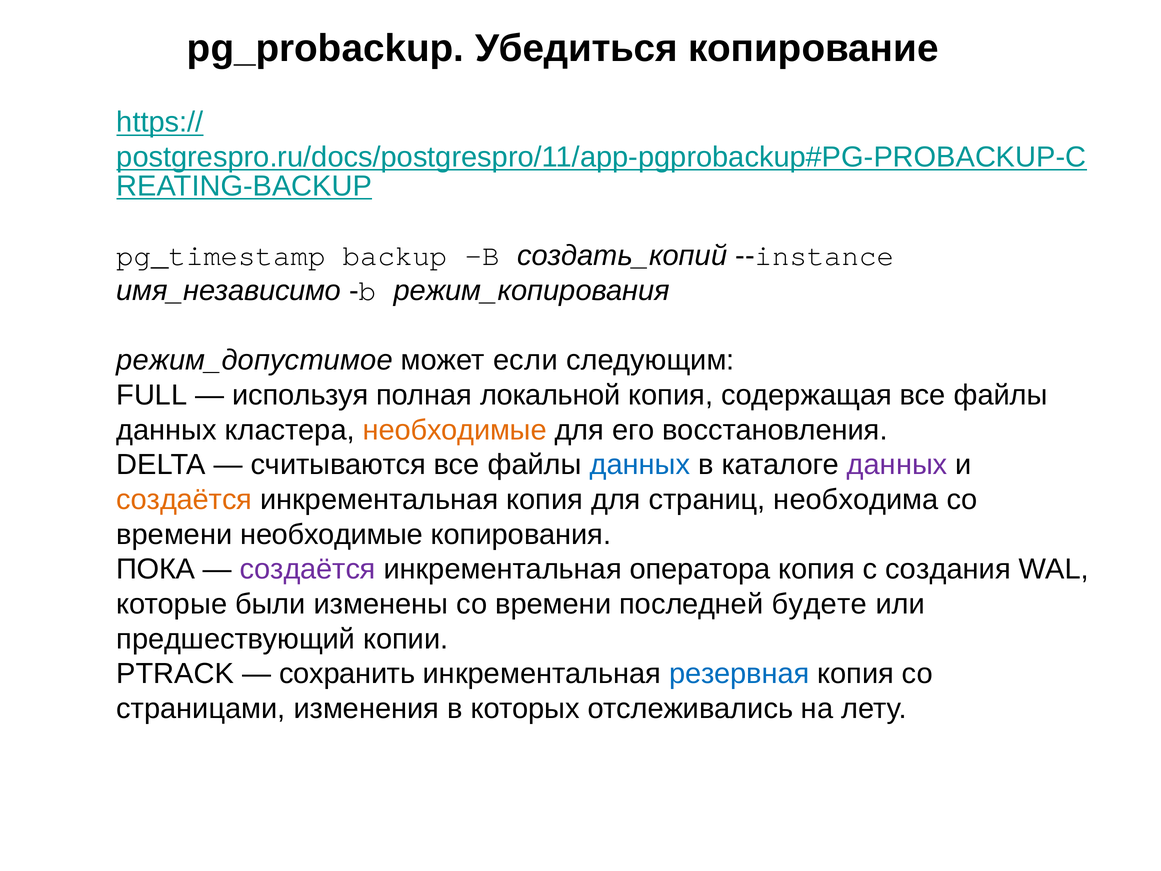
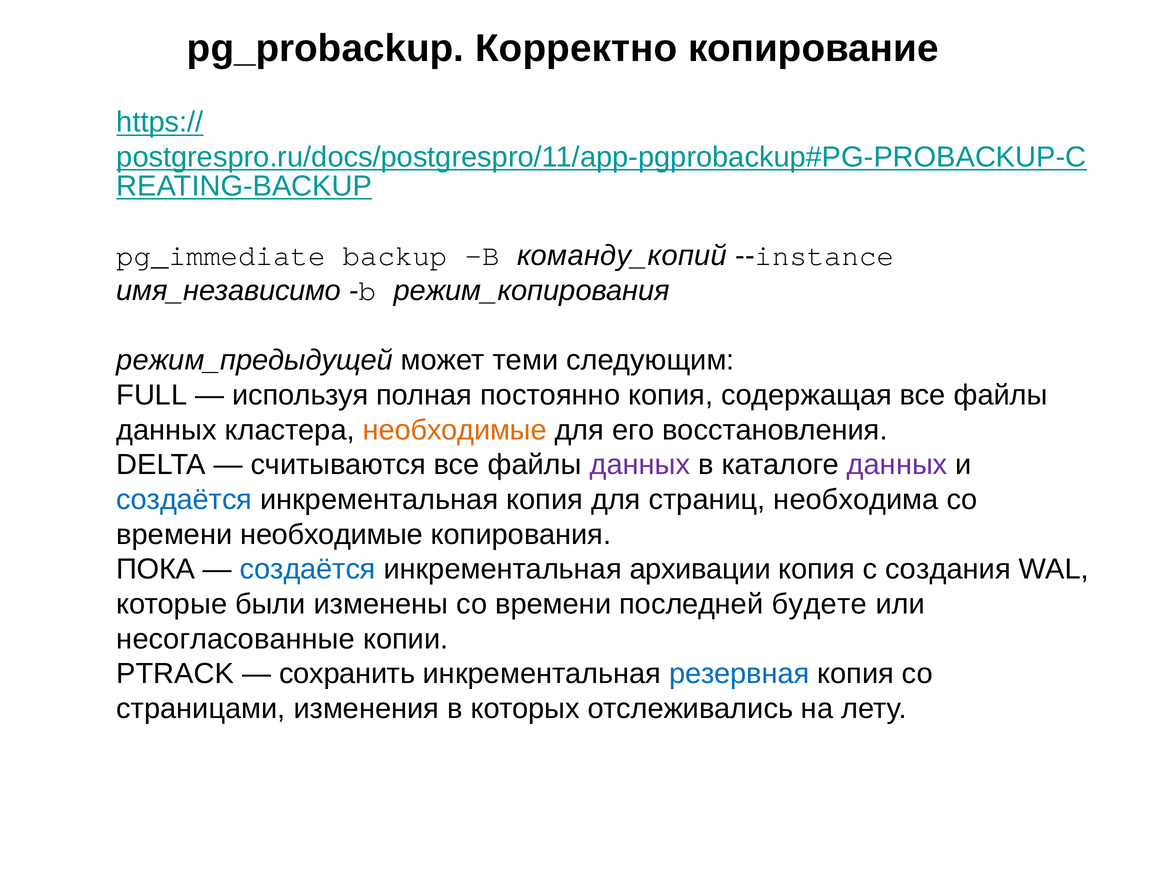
Убедиться: Убедиться -> Корректно (576, 49)
pg_timestamp: pg_timestamp -> pg_immediate (221, 256)
создать_копий: создать_копий -> команду_копий (622, 256)
режим_допустимое: режим_допустимое -> режим_предыдущей (255, 360)
если: если -> теми (525, 360)
локальной: локальной -> постоянно (550, 395)
данных colour: blue -> purple (640, 465)
создаётся colour: orange -> blue (184, 500)
создаётся colour: purple -> blue (308, 569)
оператора: оператора -> архивации (700, 569)
предшествующий: предшествующий -> несогласованные (236, 639)
